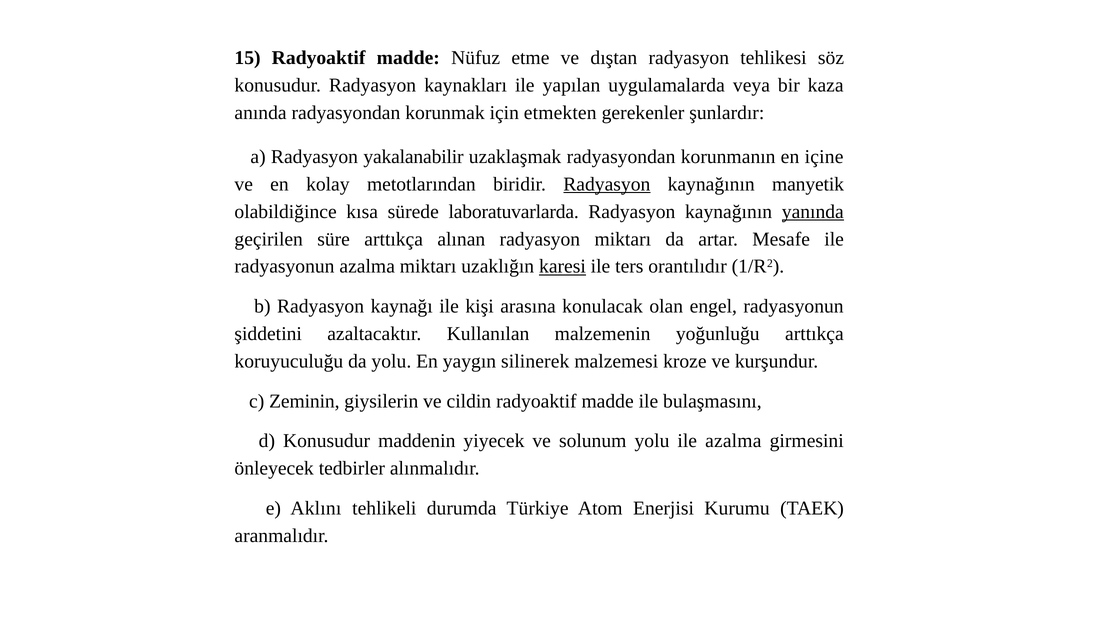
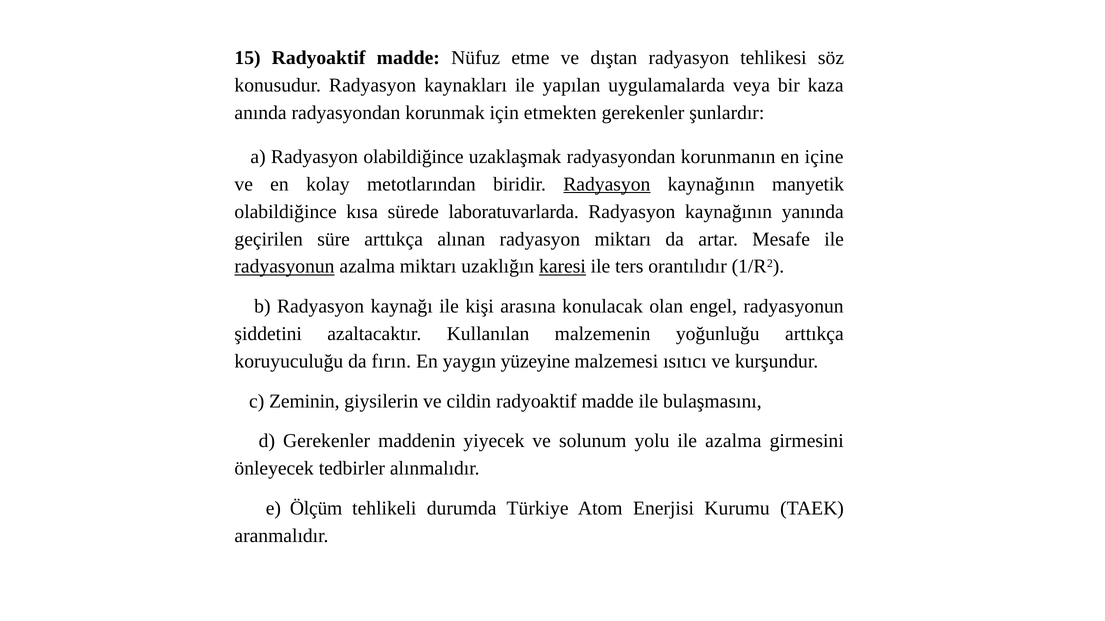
Radyasyon yakalanabilir: yakalanabilir -> olabildiğince (413, 157)
yanında underline: present -> none (813, 212)
radyasyonun underline: none -> present (284, 267)
da yolu: yolu -> fırın (391, 362)
silinerek: silinerek -> yüzeyine (535, 362)
kroze: kroze -> ısıtıcı (685, 362)
d Konusudur: Konusudur -> Gerekenler (327, 441)
Aklını: Aklını -> Ölçüm (316, 509)
